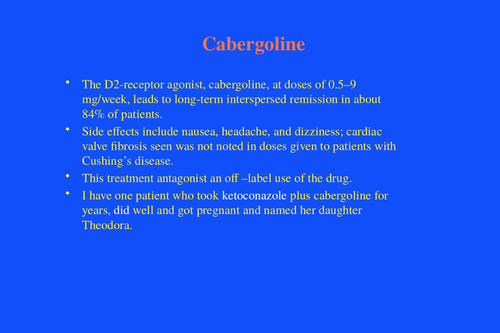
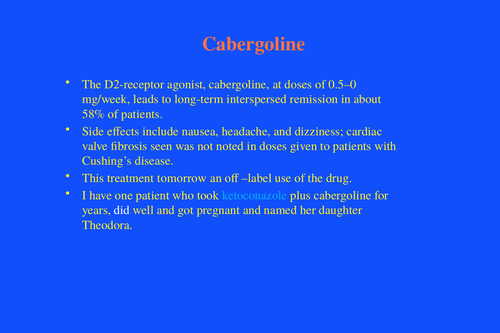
0.5–9: 0.5–9 -> 0.5–0 (342, 84)
84%: 84% -> 58% (94, 114)
antagonist: antagonist -> tomorrow (182, 178)
ketoconazole colour: white -> light blue (255, 196)
